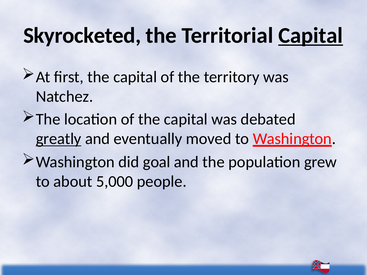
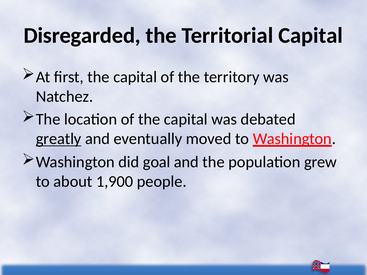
Skyrocketed: Skyrocketed -> Disregarded (82, 36)
Capital underline: present -> none (311, 36)
5,000: 5,000 -> 1,900 (115, 182)
